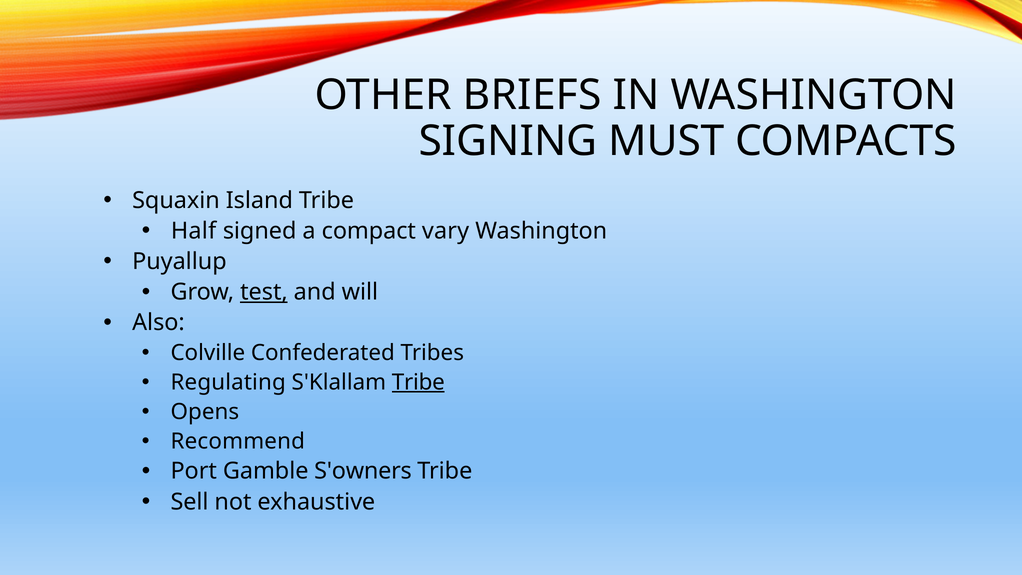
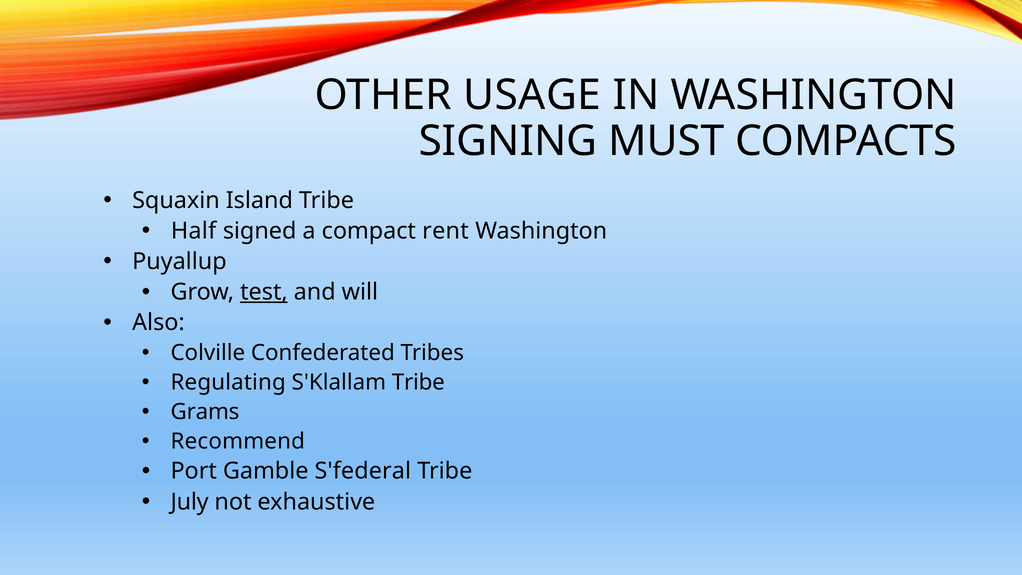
BRIEFS: BRIEFS -> USAGE (532, 95)
vary: vary -> rent (446, 231)
Tribe underline: present -> none (418, 382)
Opens: Opens -> Grams (205, 412)
S'owners: S'owners -> S'federal (363, 471)
Sell: Sell -> July (190, 502)
